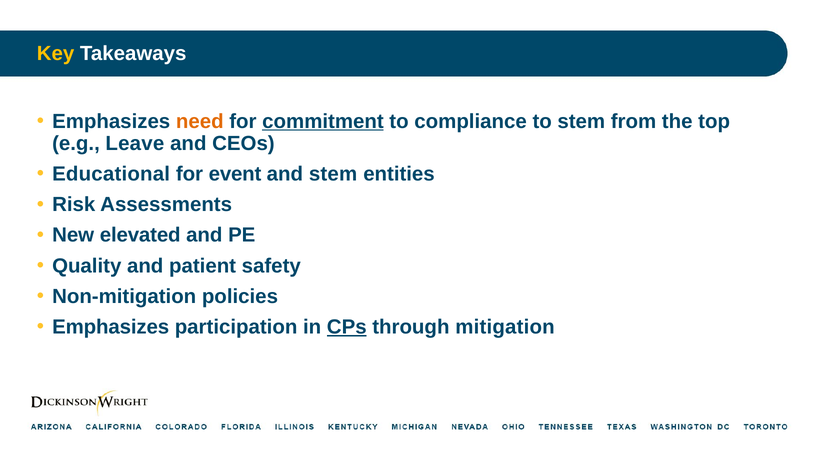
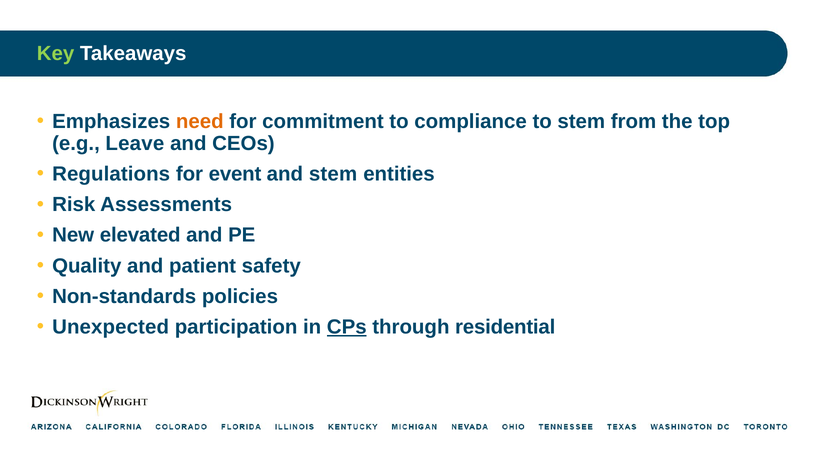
Key colour: yellow -> light green (56, 54)
commitment underline: present -> none (323, 121)
Educational: Educational -> Regulations (111, 174)
Non-mitigation: Non-mitigation -> Non-standards (124, 296)
Emphasizes: Emphasizes -> Unexpected (111, 327)
mitigation: mitigation -> residential (505, 327)
